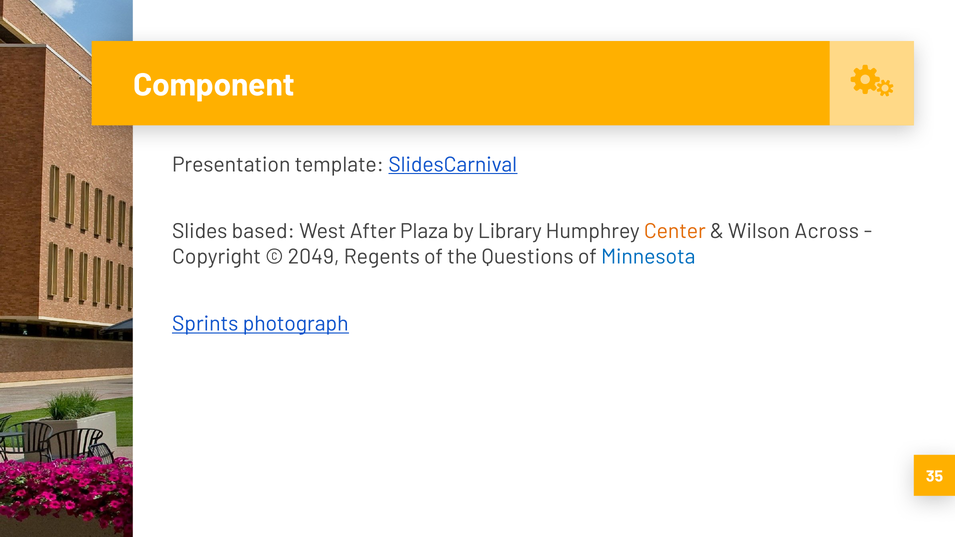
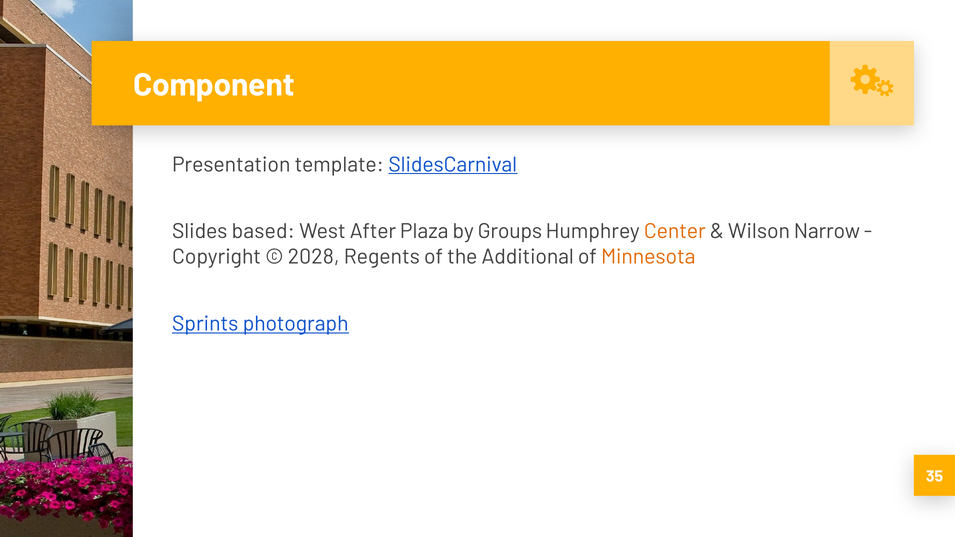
Library: Library -> Groups (510, 232)
Across: Across -> Narrow (827, 232)
2049: 2049 -> 2028 (314, 257)
Questions: Questions -> Additional (528, 257)
Minnesota colour: blue -> orange (648, 257)
